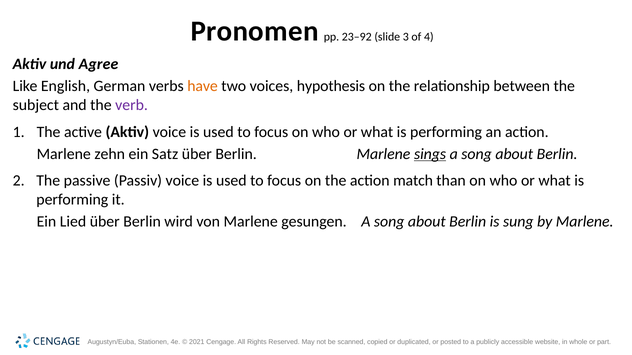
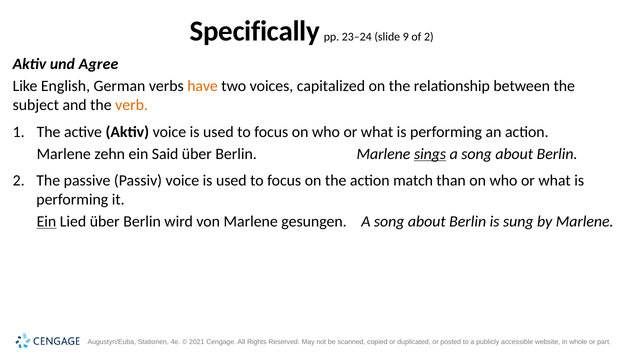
Pronomen: Pronomen -> Specifically (255, 31)
23–92: 23–92 -> 23–24 (357, 37)
3: 3 -> 9 (406, 37)
of 4: 4 -> 2 (429, 37)
hypothesis: hypothesis -> capitalized (331, 86)
verb colour: purple -> orange (132, 105)
Satz: Satz -> Said (165, 154)
Ein underline: none -> present (46, 222)
